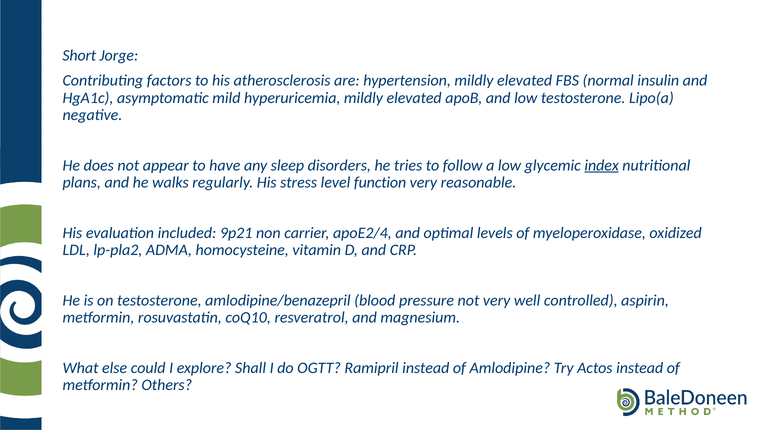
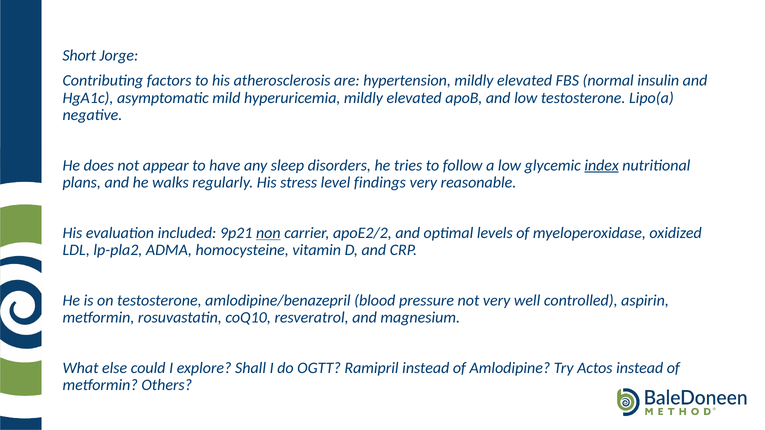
function: function -> findings (380, 183)
non underline: none -> present (268, 233)
apoE2/4: apoE2/4 -> apoE2/2 (362, 233)
